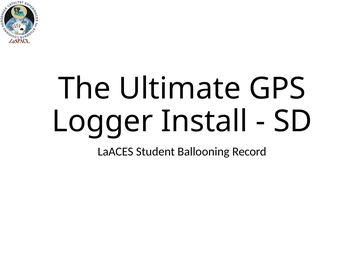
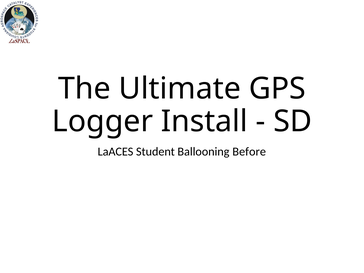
Record: Record -> Before (249, 152)
